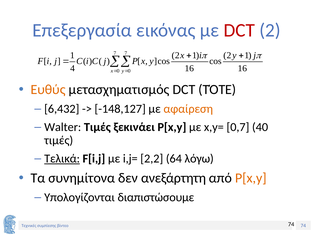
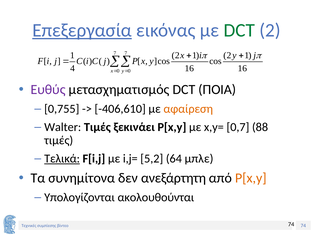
Επεξεργασία underline: none -> present (82, 30)
DCT colour: red -> green (239, 30)
Ευθύς colour: orange -> purple (48, 89)
ΤΌΤΕ: ΤΌΤΕ -> ΠΟΙΑ (217, 89)
6,432: 6,432 -> 0,755 (62, 109)
-148,127: -148,127 -> -406,610 (120, 109)
40: 40 -> 88 (260, 127)
2,2: 2,2 -> 5,2 (152, 158)
λόγω: λόγω -> μπλε (199, 158)
διαπιστώσουμε: διαπιστώσουμε -> ακολουθούνται (156, 197)
